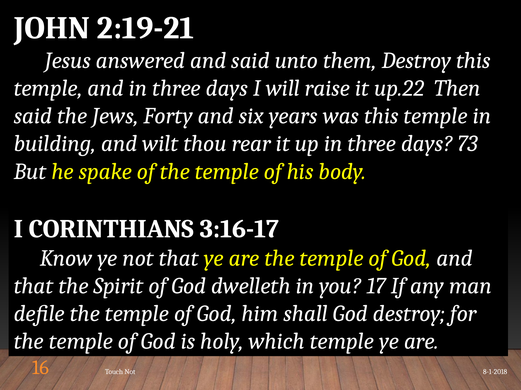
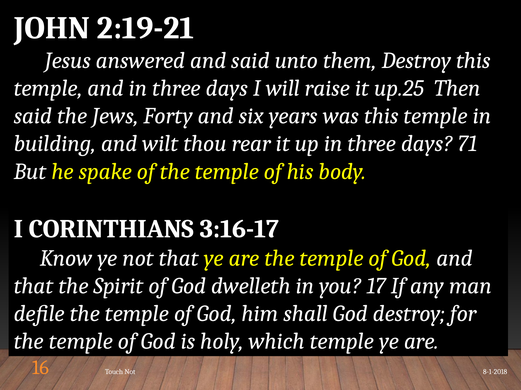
up.22: up.22 -> up.25 (399, 88)
73: 73 -> 71 (467, 144)
